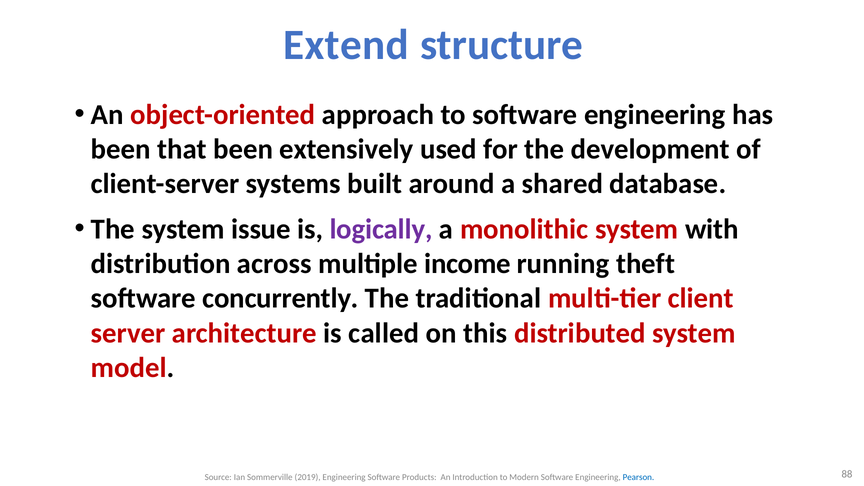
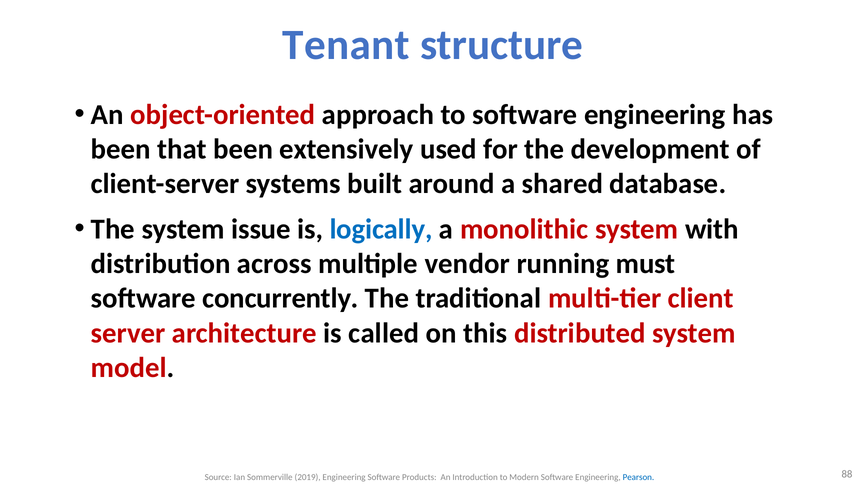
Extend: Extend -> Tenant (346, 45)
logically colour: purple -> blue (381, 229)
income: income -> vendor (467, 264)
theft: theft -> must (646, 264)
